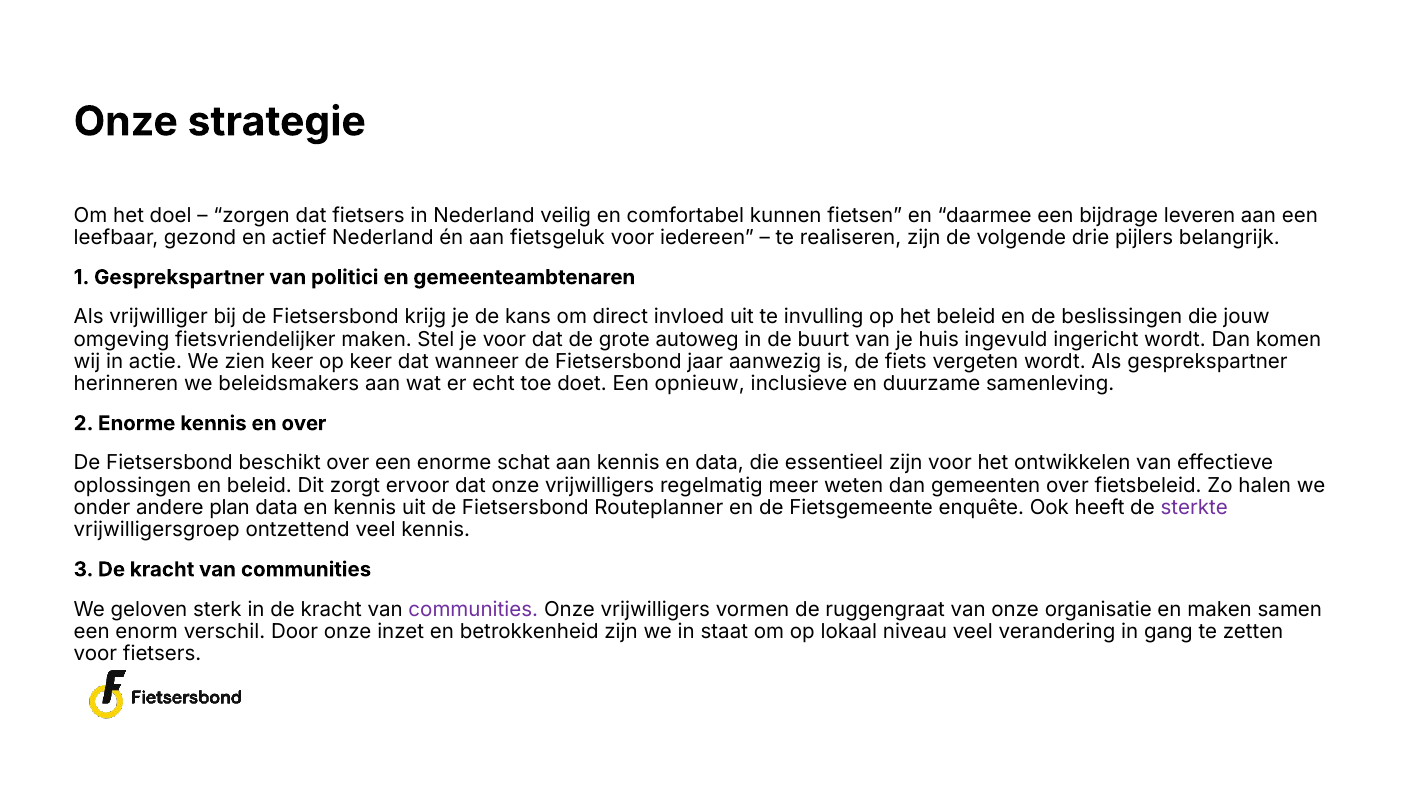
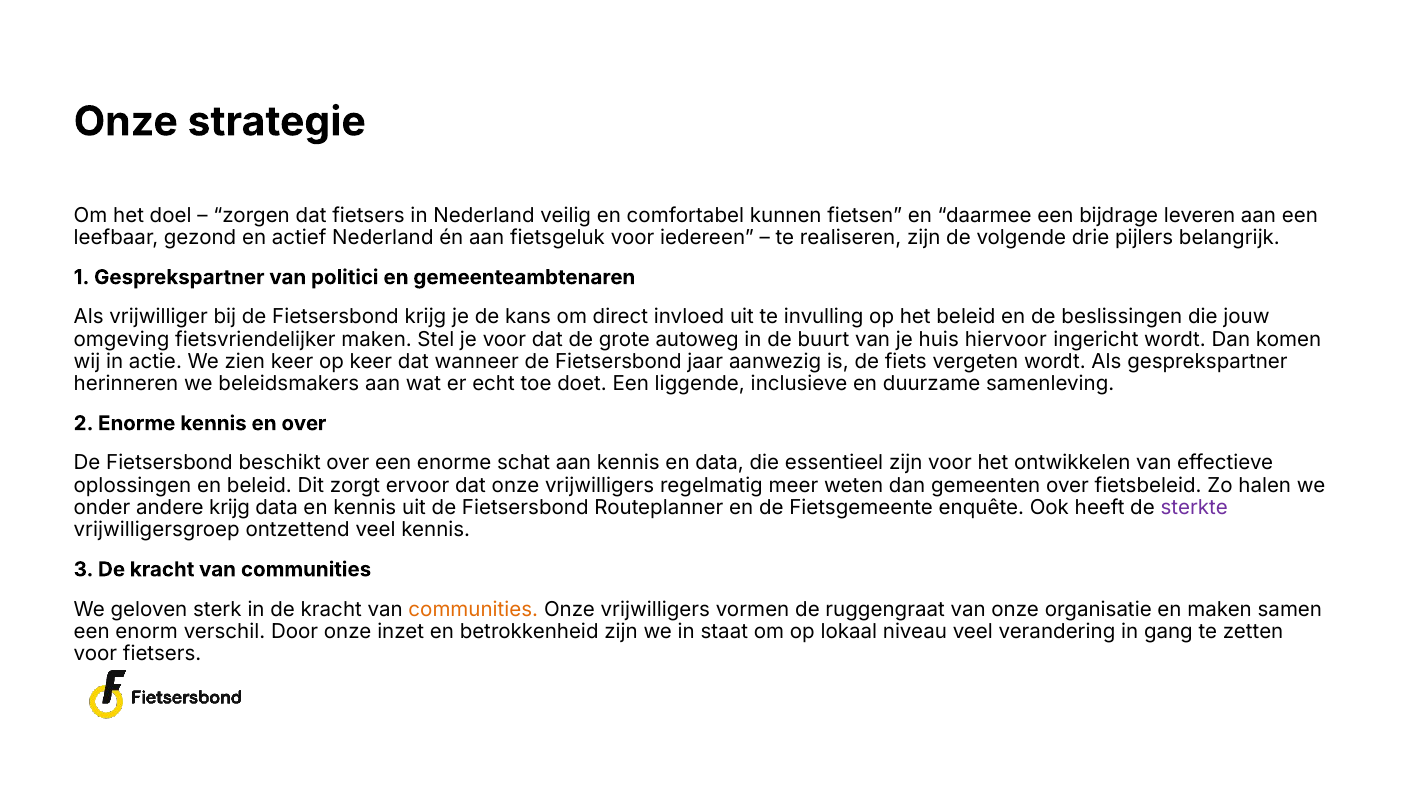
ingevuld: ingevuld -> hiervoor (1006, 339)
opnieuw: opnieuw -> liggende (700, 384)
andere plan: plan -> krijg (230, 507)
communities colour: purple -> orange (473, 609)
